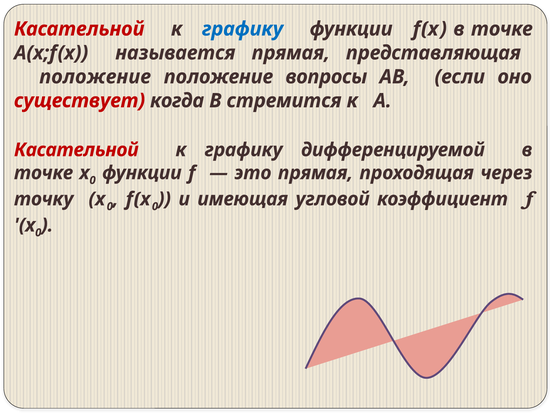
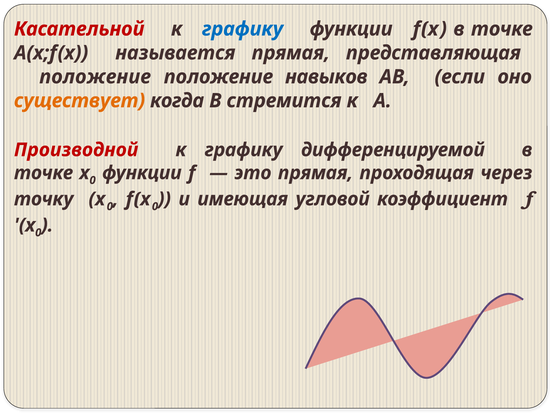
вопросы: вопросы -> навыков (326, 77)
существует colour: red -> orange (80, 101)
Касательной: Касательной -> Производной (76, 150)
